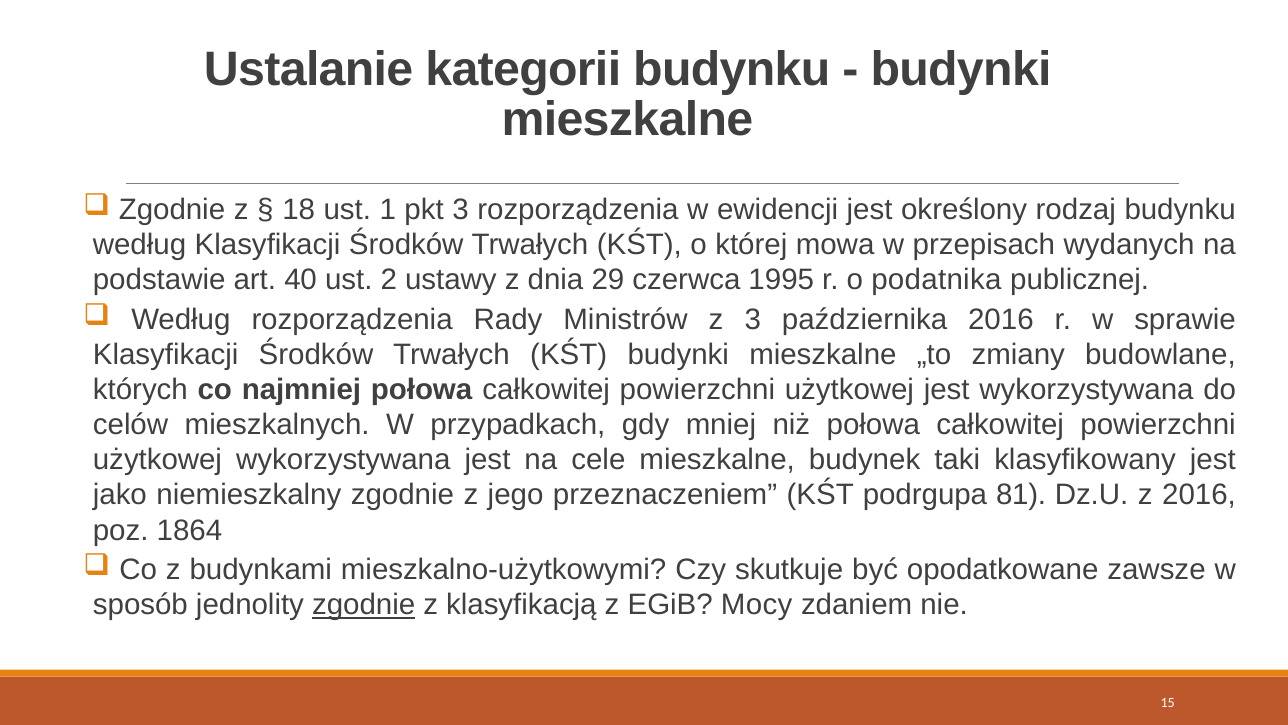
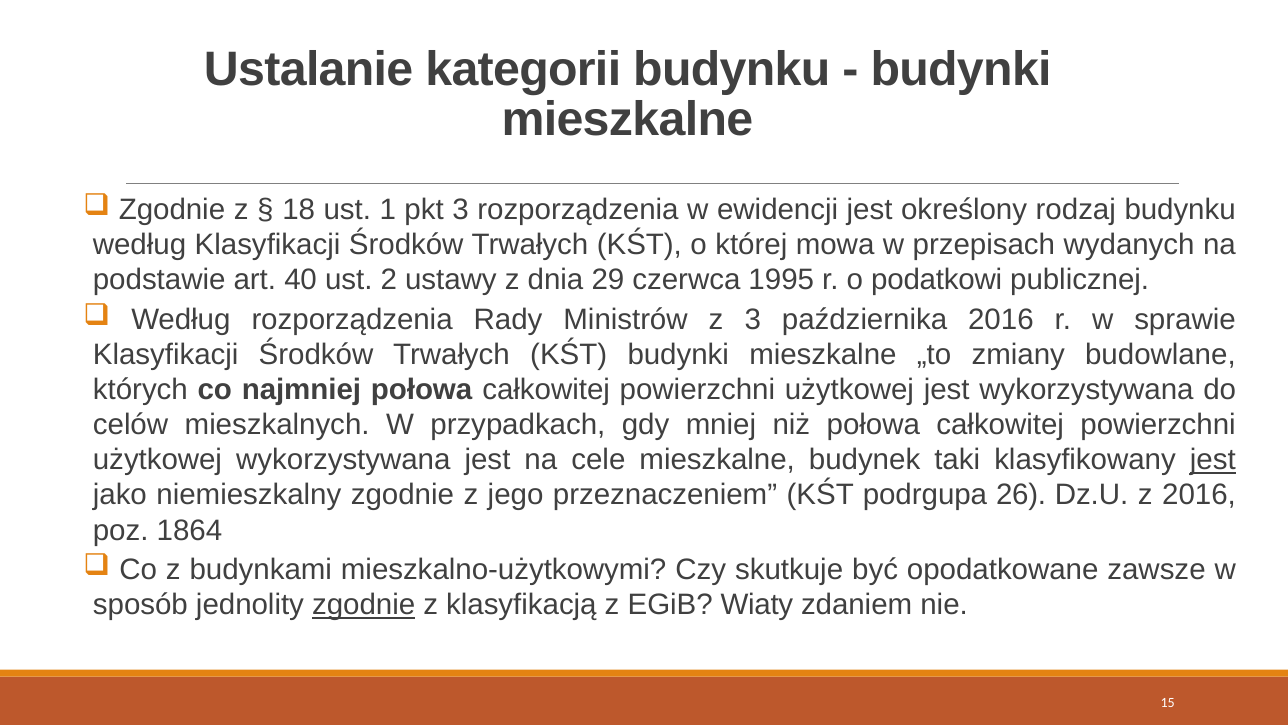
podatnika: podatnika -> podatkowi (937, 280)
jest underline: none -> present (1213, 460)
81: 81 -> 26 (1021, 495)
Mocy: Mocy -> Wiaty (757, 605)
